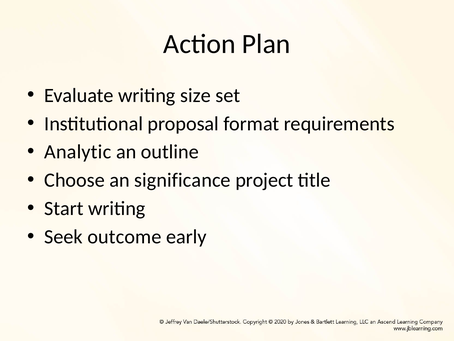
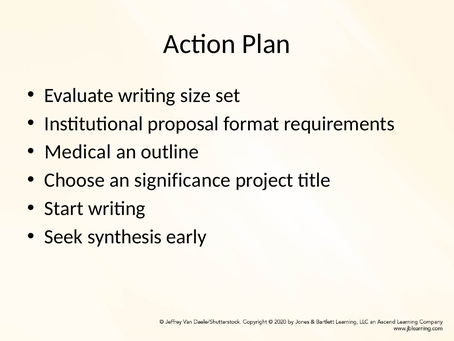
Analytic: Analytic -> Medical (78, 152)
outcome: outcome -> synthesis (125, 237)
